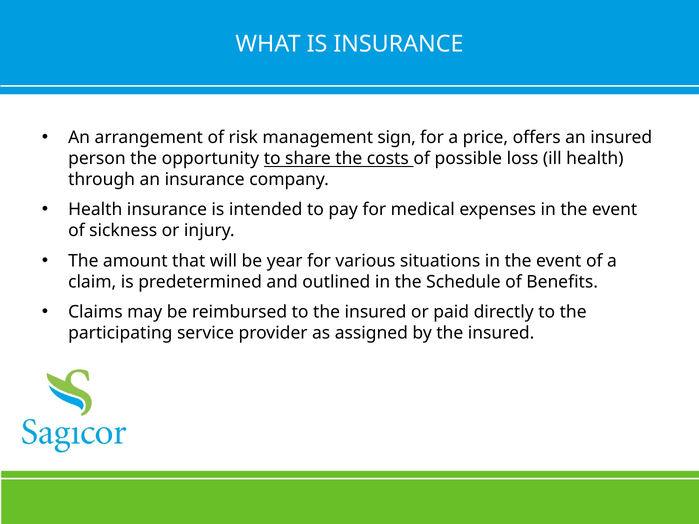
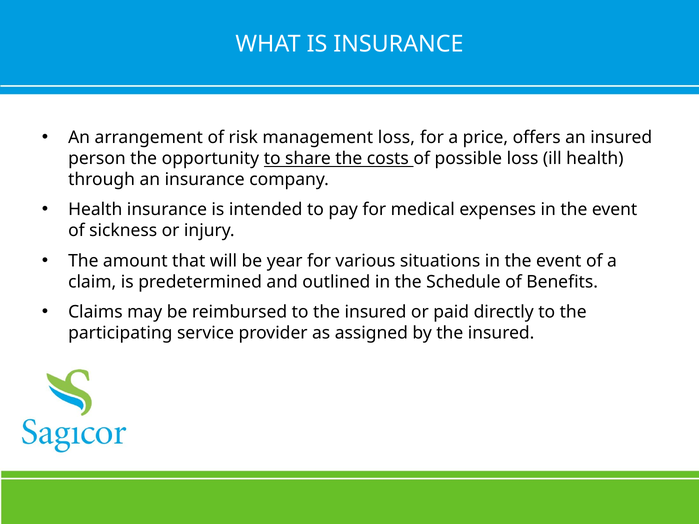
management sign: sign -> loss (396, 138)
